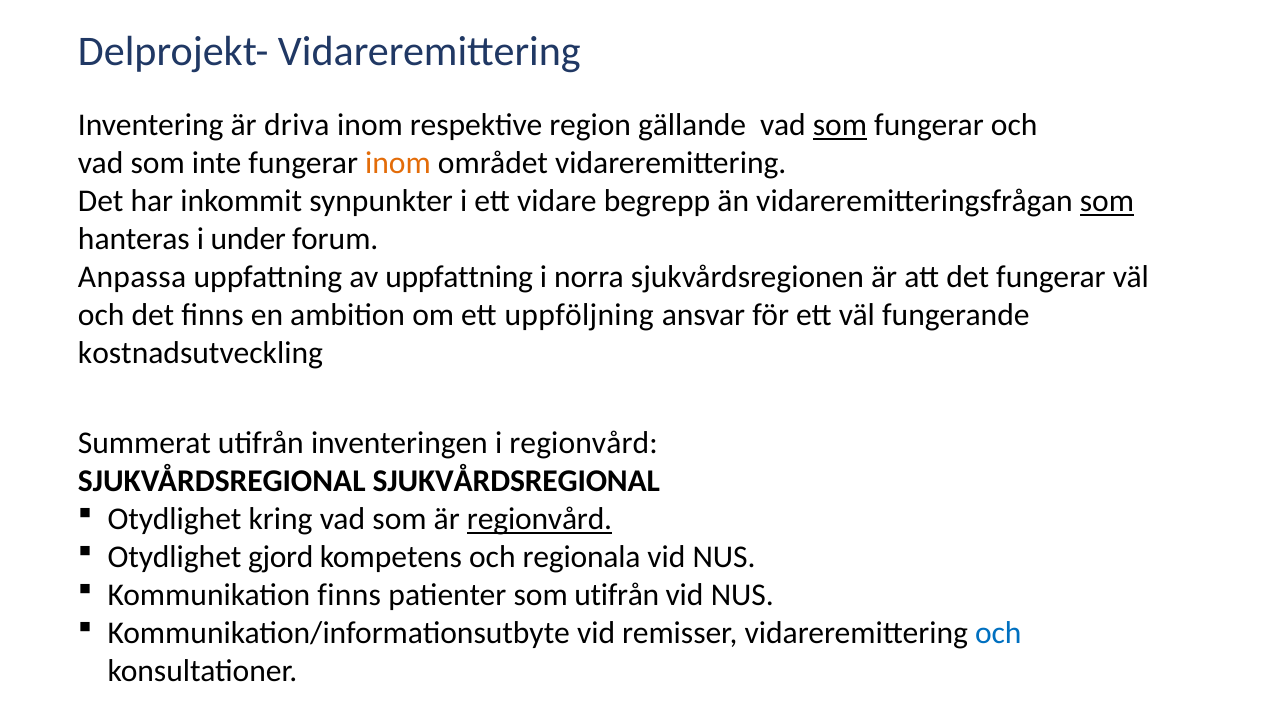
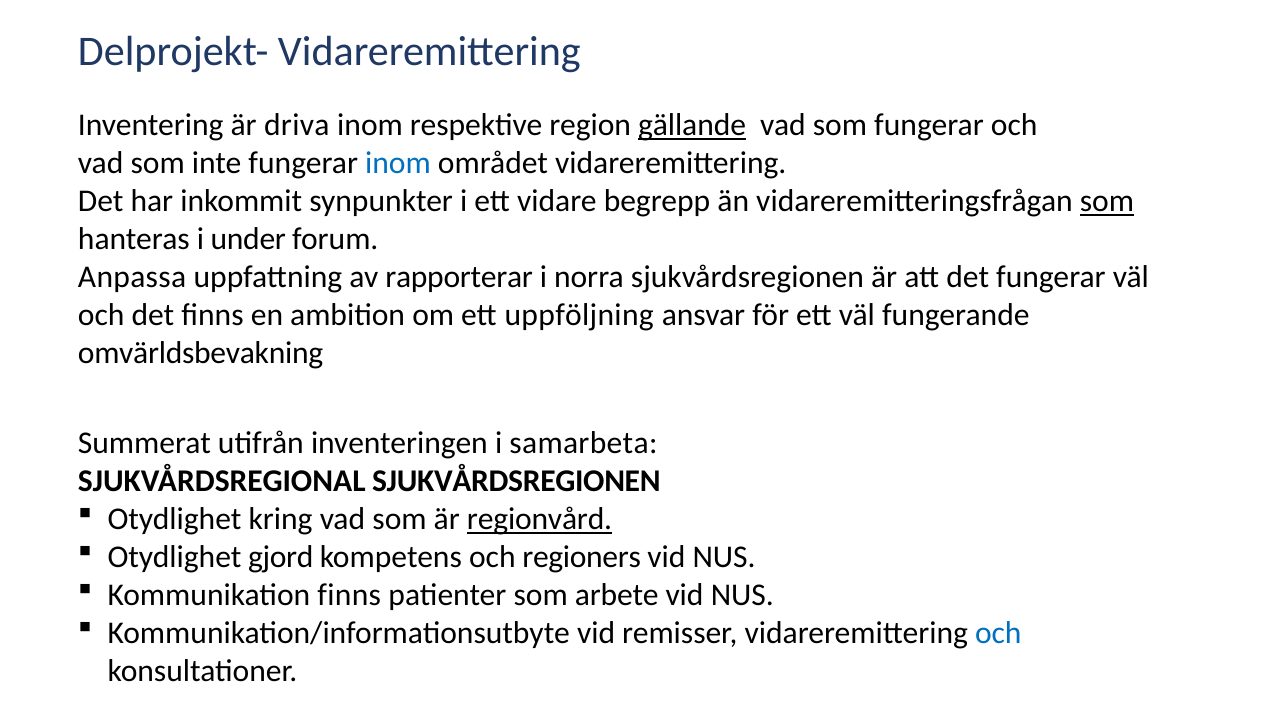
gällande underline: none -> present (692, 125)
som underline: present -> none (840, 125)
inom colour: orange -> blue (398, 163)
av uppfattning: uppfattning -> rapporterar (459, 277)
kostnadsutveckling: kostnadsutveckling -> omvärldsbevakning (201, 353)
i regionvård: regionvård -> samarbeta (583, 443)
SJUKVÅRDSREGIONAL SJUKVÅRDSREGIONAL: SJUKVÅRDSREGIONAL -> SJUKVÅRDSREGIONEN (516, 481)
regionala: regionala -> regioners (582, 556)
som utifrån: utifrån -> arbete (617, 594)
